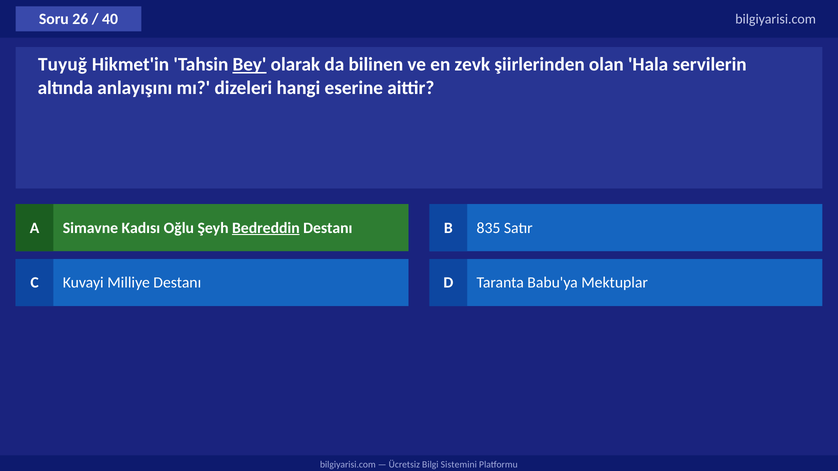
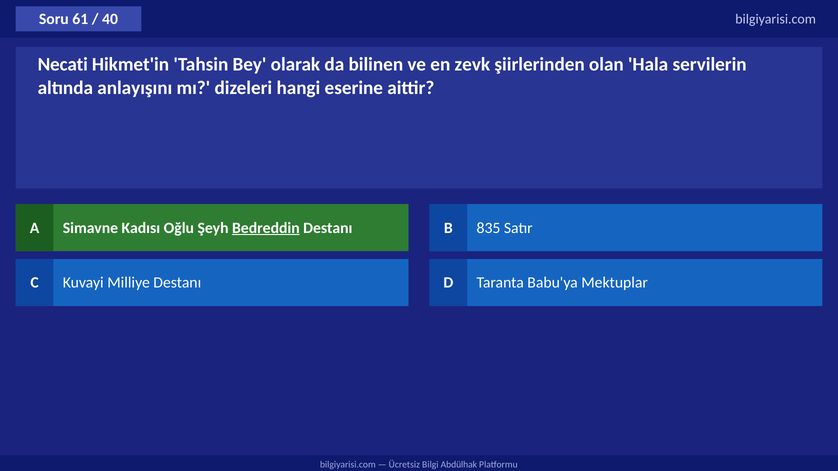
26: 26 -> 61 (80, 19)
Tuyuğ: Tuyuğ -> Necati (63, 65)
Bey underline: present -> none (249, 65)
Sistemini: Sistemini -> Abdülhak (459, 465)
